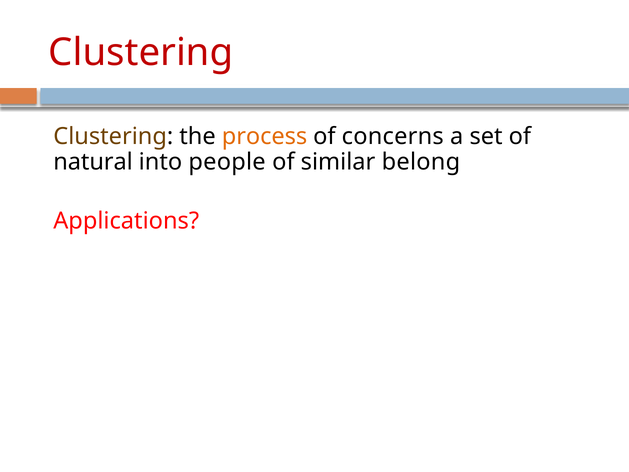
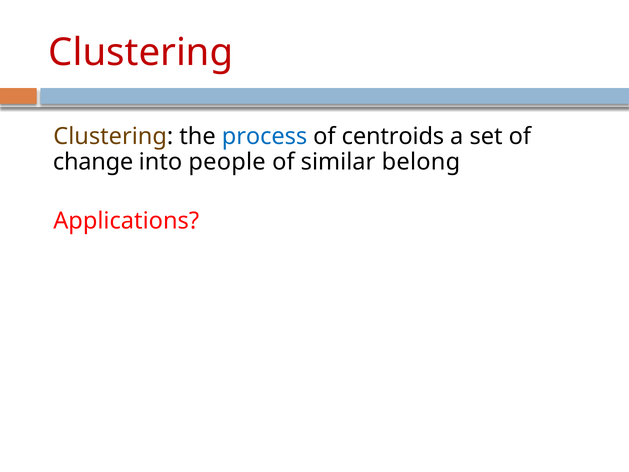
process colour: orange -> blue (265, 136)
concerns: concerns -> centroids (393, 136)
natural: natural -> change (93, 162)
